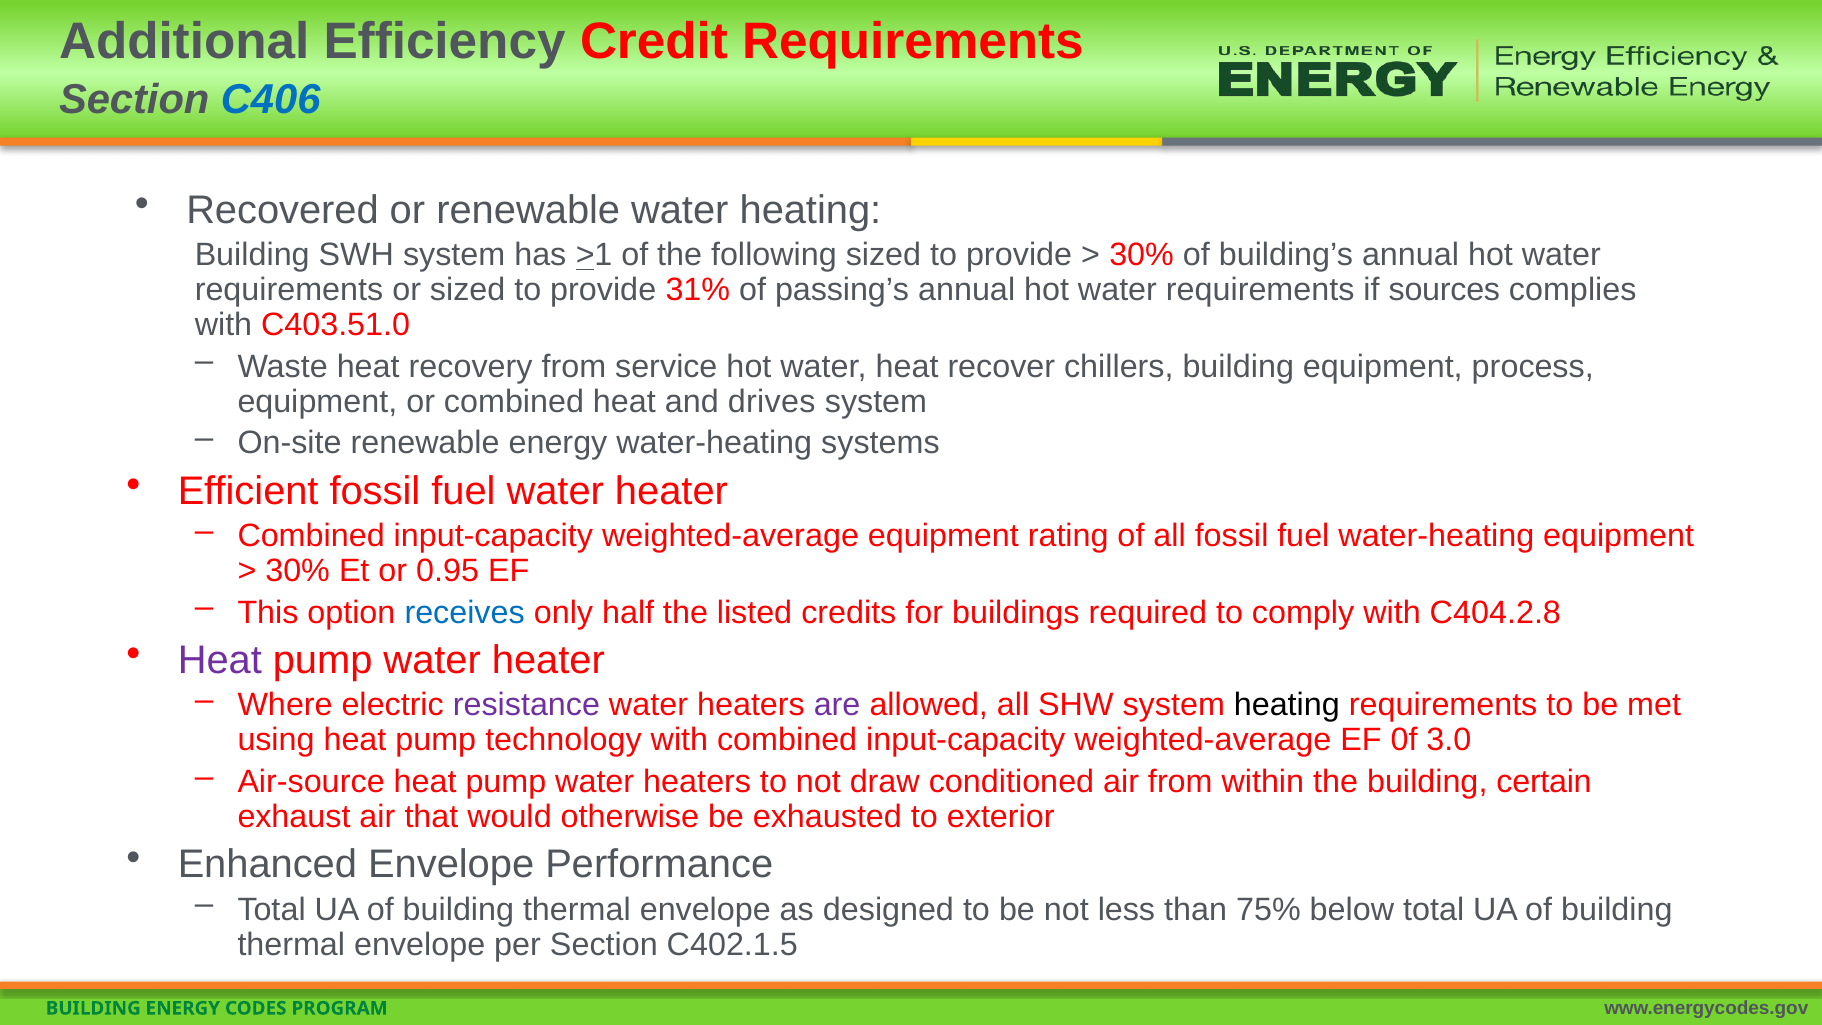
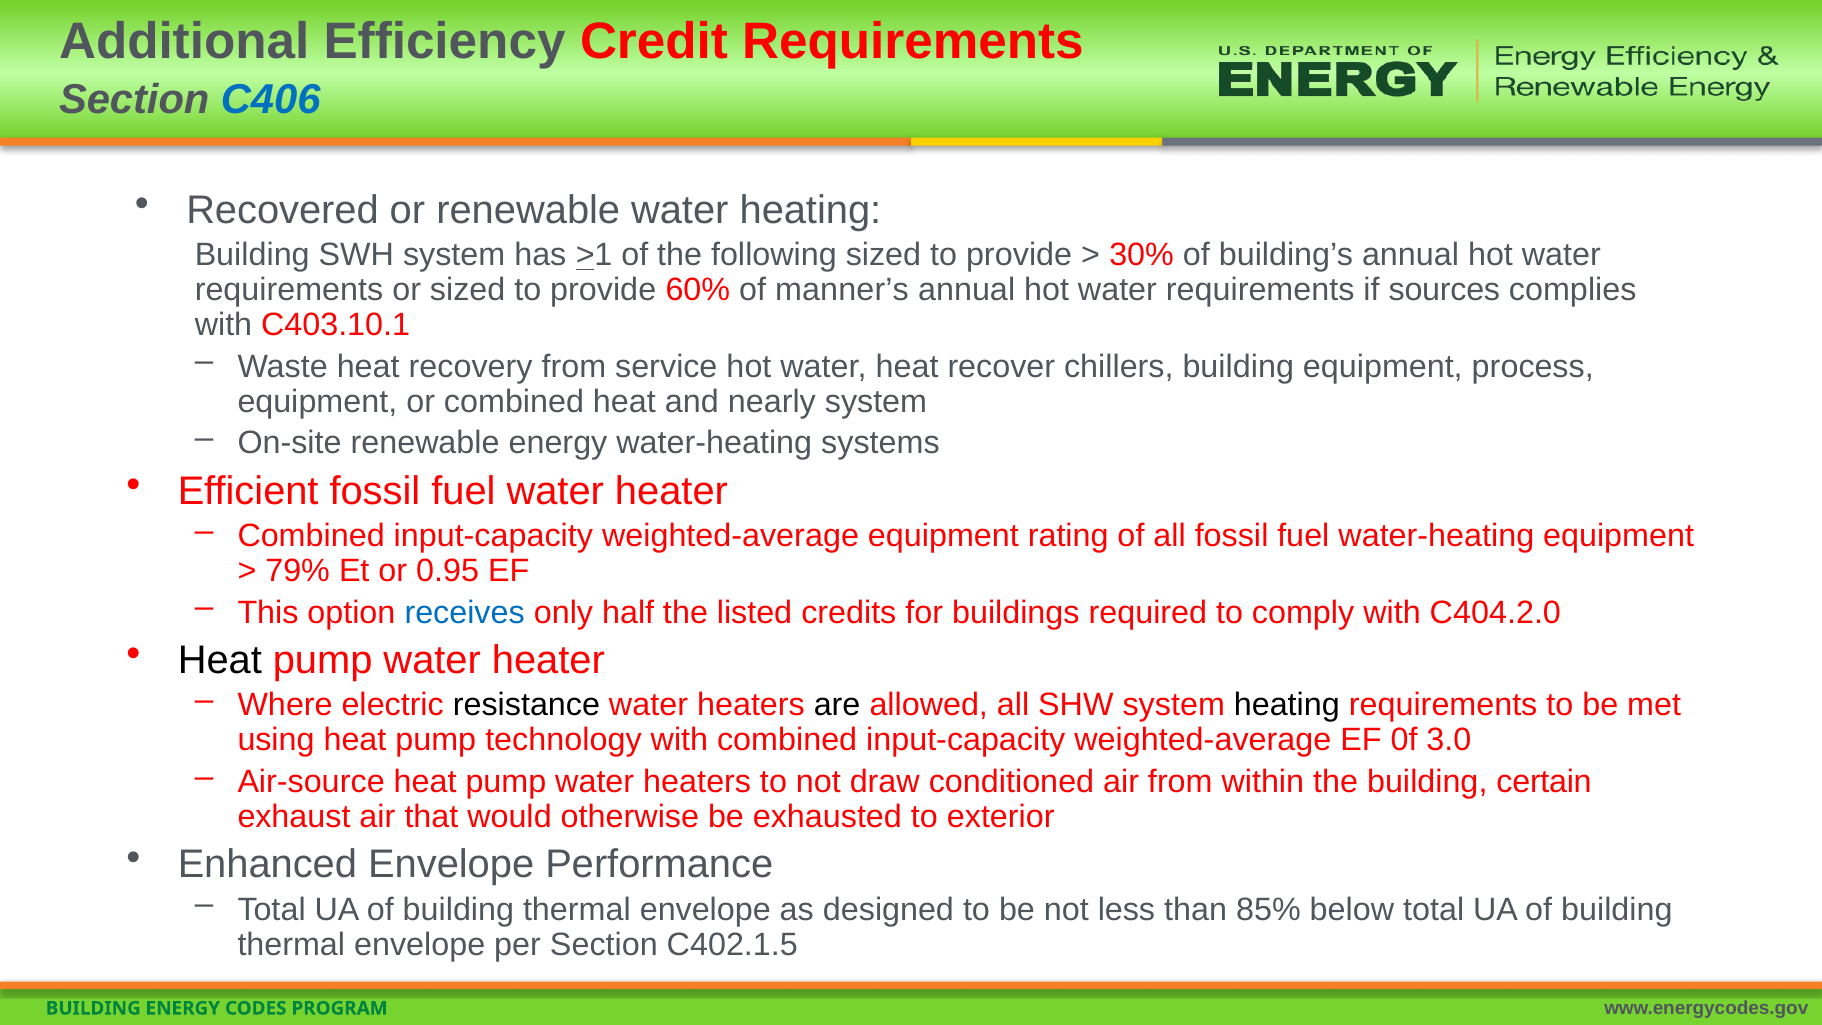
31%: 31% -> 60% (698, 290)
passing’s: passing’s -> manner’s (842, 290)
C403.51.0: C403.51.0 -> C403.10.1 (336, 325)
drives: drives -> nearly (772, 401)
30%: 30% -> 79% (298, 571)
C404.2.8: C404.2.8 -> C404.2.0 (1495, 612)
Heat colour: purple -> black (220, 660)
resistance colour: purple -> black (526, 705)
are colour: purple -> black (837, 705)
75%: 75% -> 85% (1268, 909)
